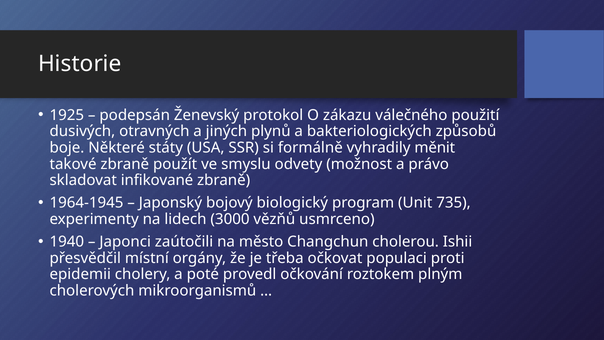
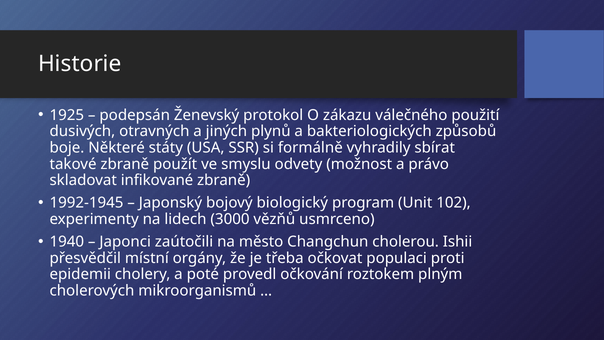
měnit: měnit -> sbírat (435, 148)
1964-1945: 1964-1945 -> 1992-1945 (87, 203)
735: 735 -> 102 (453, 203)
